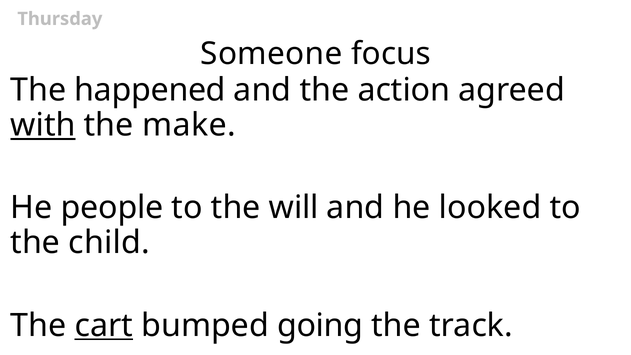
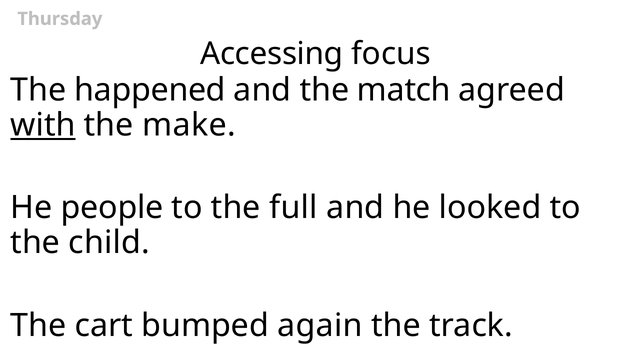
Someone: Someone -> Accessing (272, 54)
action: action -> match (404, 90)
will: will -> full (293, 208)
cart underline: present -> none (104, 325)
going: going -> again (320, 325)
